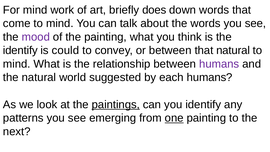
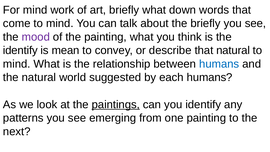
briefly does: does -> what (154, 10)
the words: words -> briefly (205, 23)
could: could -> mean (66, 50)
or between: between -> describe (170, 50)
humans colour: purple -> blue (219, 64)
one underline: present -> none (174, 118)
